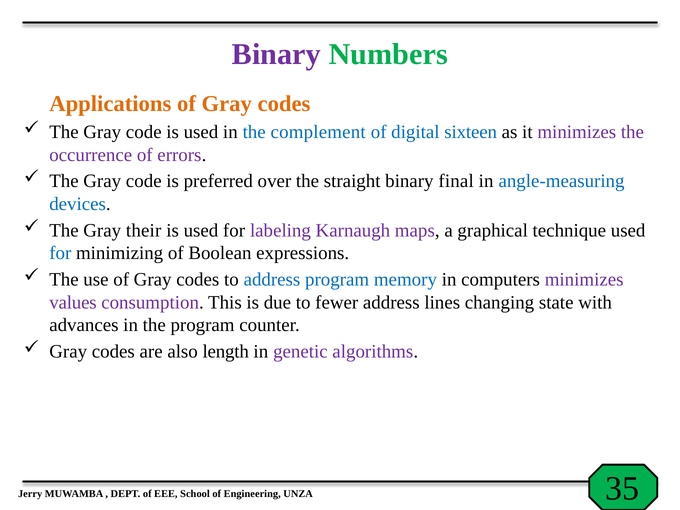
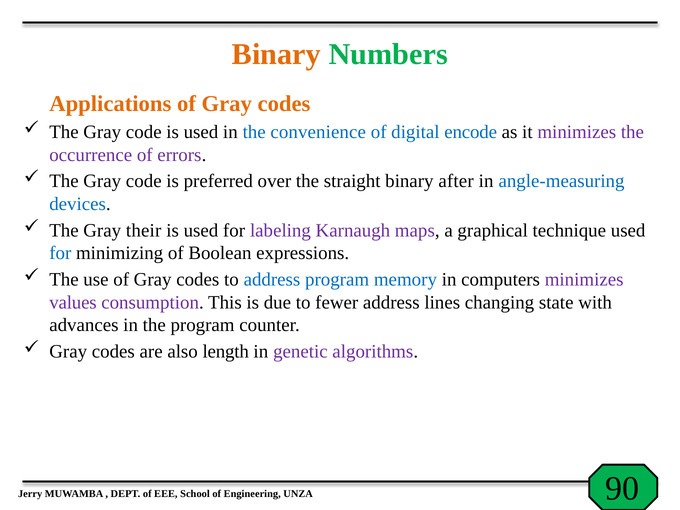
Binary colour: purple -> orange (276, 54)
complement: complement -> convenience (318, 132)
sixteen: sixteen -> encode (471, 132)
final: final -> after (456, 181)
35: 35 -> 90 (622, 489)
